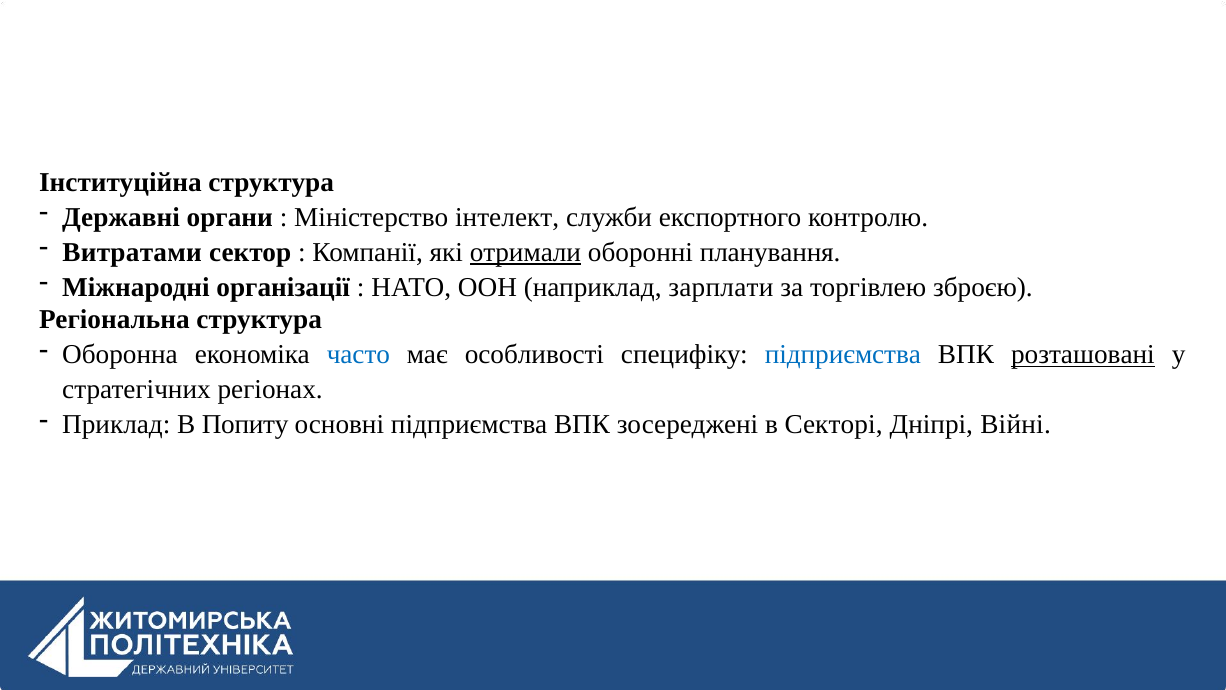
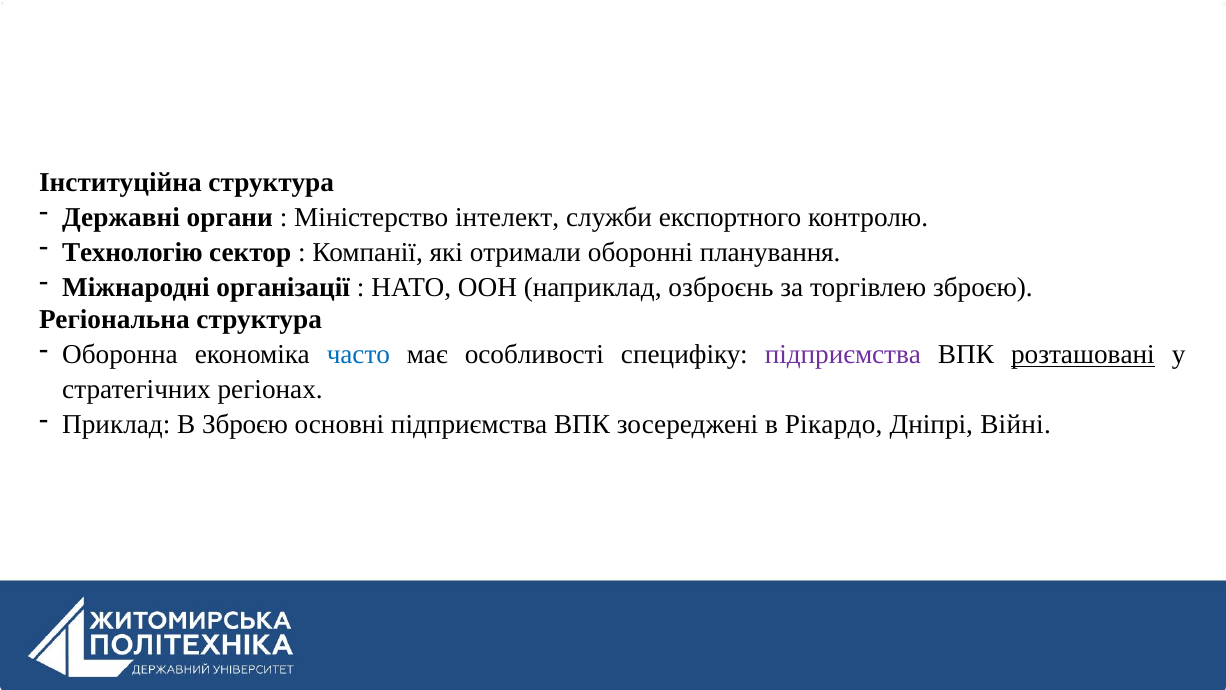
Витратами: Витратами -> Технологію (132, 252)
отримали underline: present -> none (525, 252)
зарплати: зарплати -> озброєнь (721, 287)
підприємства colour: blue -> purple (843, 355)
В Попиту: Попиту -> Зброєю (245, 425)
Секторі: Секторі -> Рікардо (834, 425)
